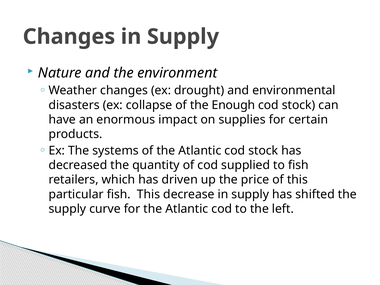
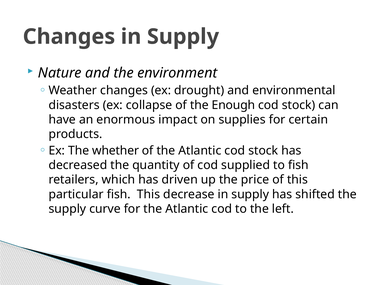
systems: systems -> whether (116, 151)
